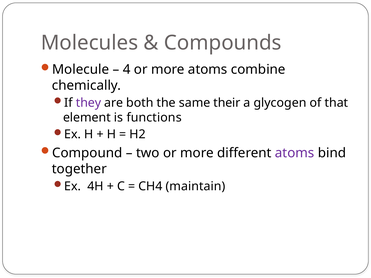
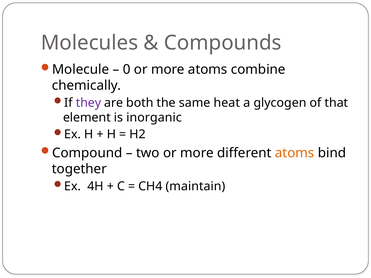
4: 4 -> 0 (127, 70)
their: their -> heat (227, 103)
functions: functions -> inorganic (154, 118)
atoms colour: purple -> orange (295, 153)
